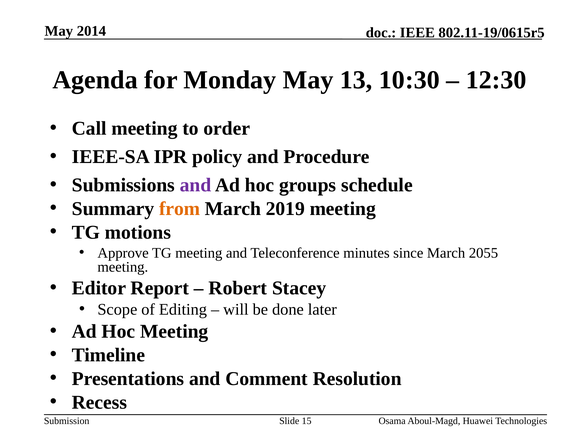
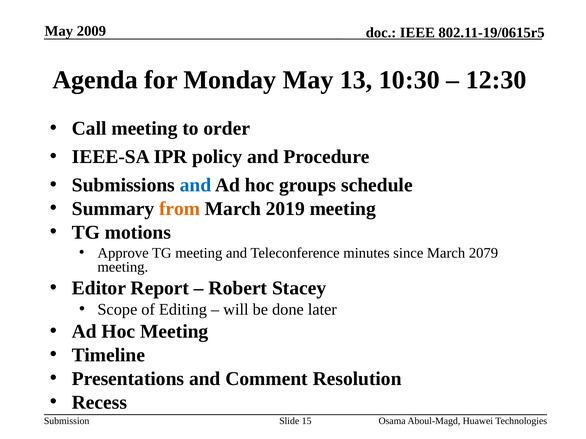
2014: 2014 -> 2009 (91, 31)
and colour: purple -> blue (196, 185)
2055: 2055 -> 2079 (483, 253)
